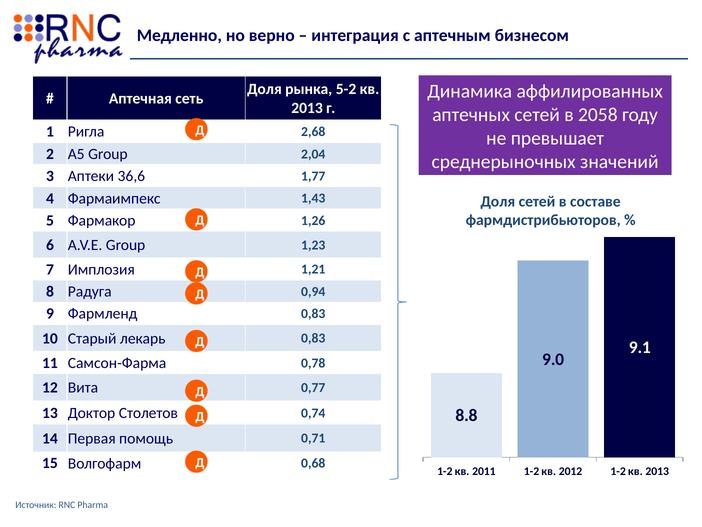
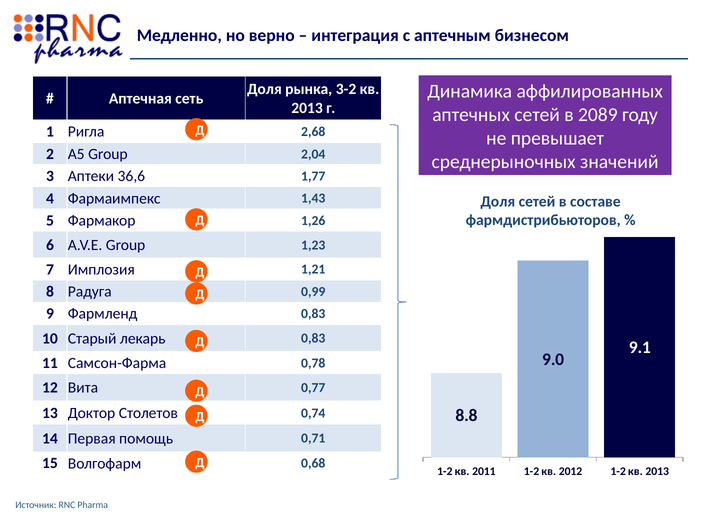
5-2: 5-2 -> 3-2 (346, 89)
2058: 2058 -> 2089 (598, 115)
0,94: 0,94 -> 0,99 (313, 291)
